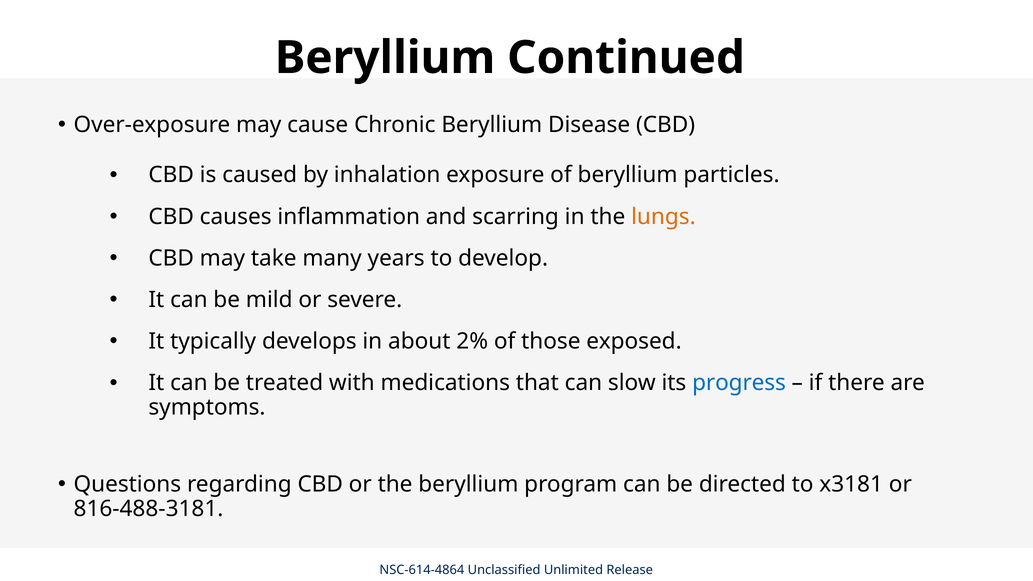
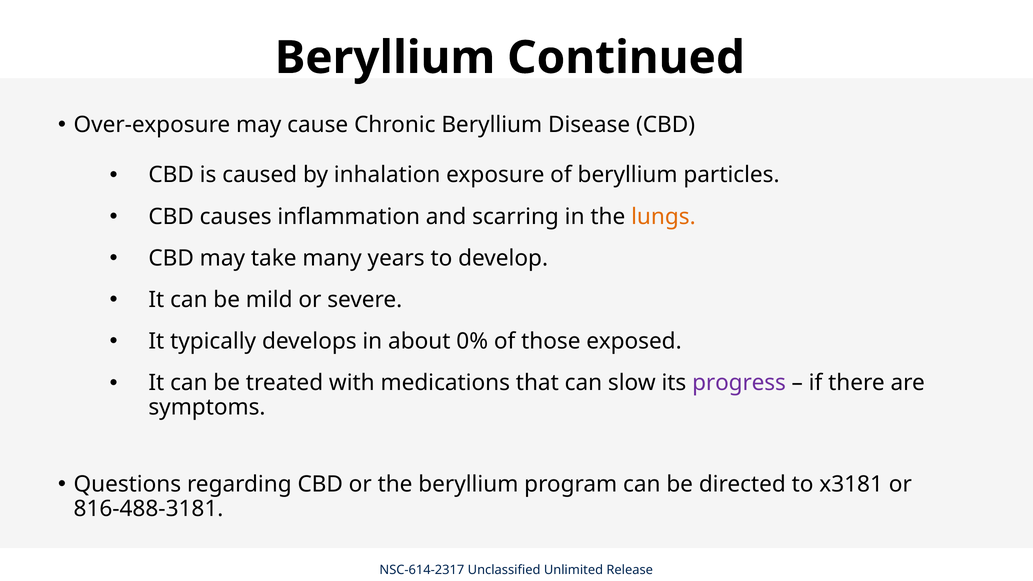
2%: 2% -> 0% (472, 341)
progress colour: blue -> purple (739, 383)
NSC-614-4864: NSC-614-4864 -> NSC-614-2317 (422, 570)
